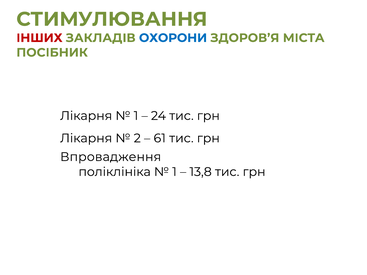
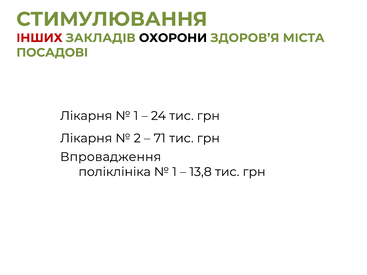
ОХОРОНИ colour: blue -> black (173, 38)
ПОСІБНИК: ПОСІБНИК -> ПОСАДОВІ (52, 53)
61: 61 -> 71 (160, 138)
